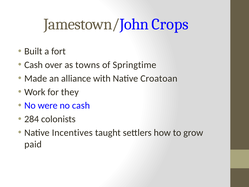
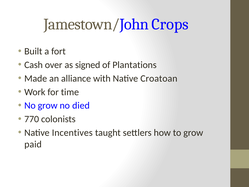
towns: towns -> signed (88, 65)
Springtime: Springtime -> Plantations (135, 65)
they: they -> time (70, 92)
No were: were -> grow (48, 105)
no cash: cash -> died (81, 105)
284: 284 -> 770 (32, 119)
